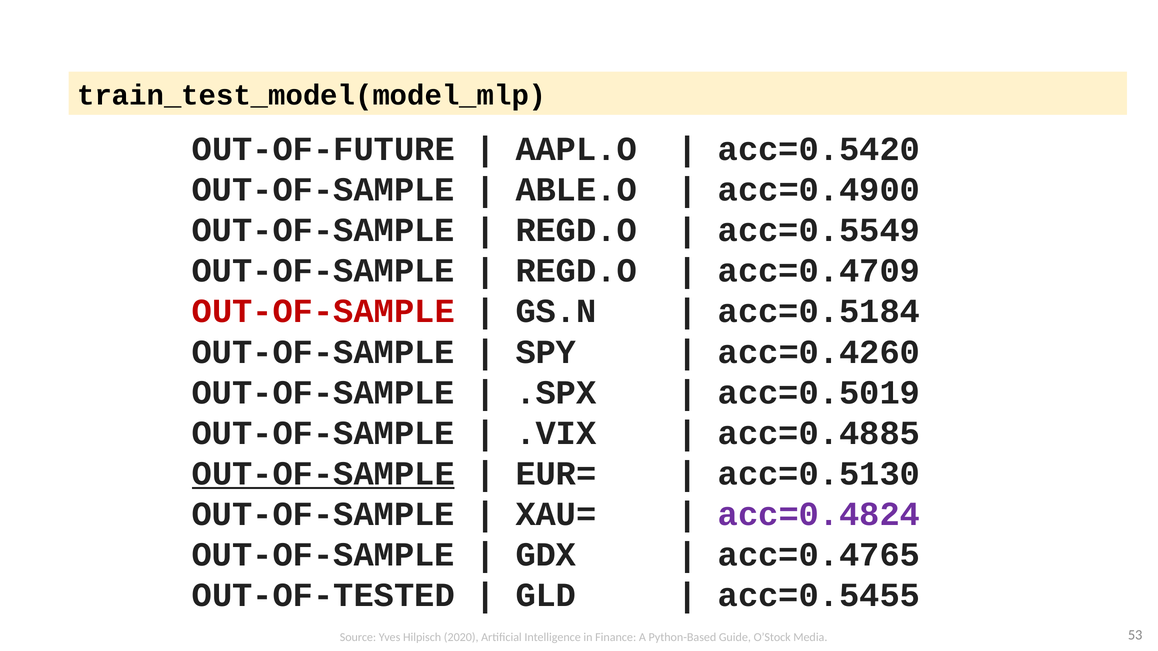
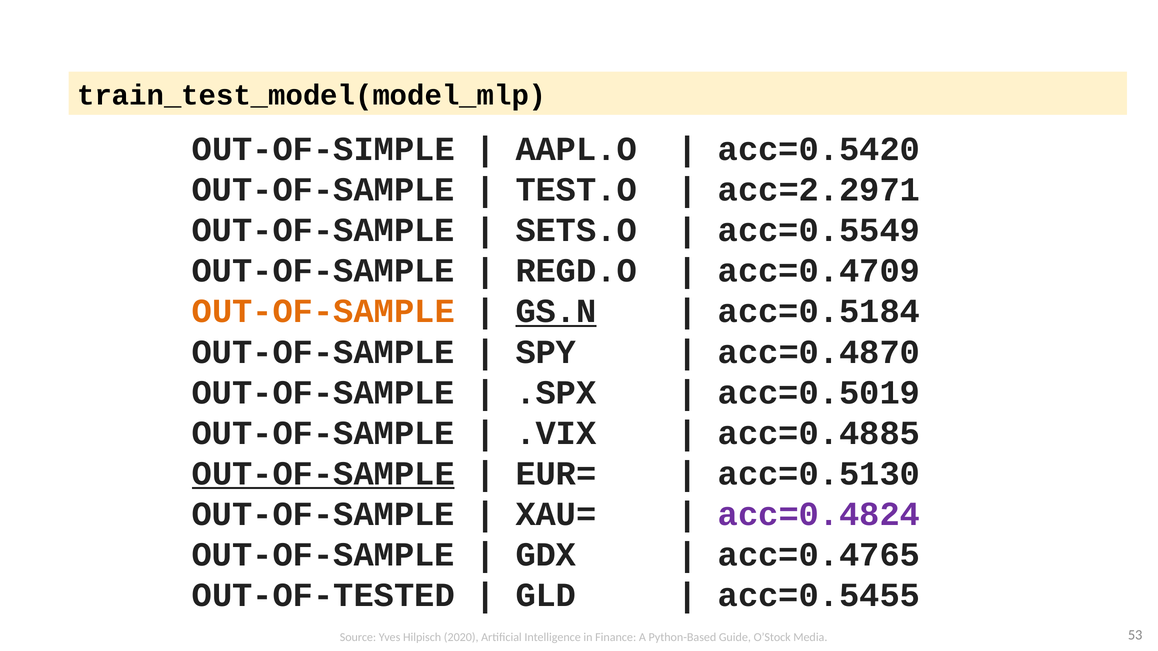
OUT-OF-FUTURE: OUT-OF-FUTURE -> OUT-OF-SIMPLE (323, 149)
ABLE.O: ABLE.O -> TEST.O (576, 190)
acc=0.4900: acc=0.4900 -> acc=2.2971 (819, 190)
REGD.O: REGD.O -> SETS.O (576, 230)
OUT-OF-SAMPLE colour: red -> orange (323, 312)
GS.N underline: none -> present (556, 312)
acc=0.4260: acc=0.4260 -> acc=0.4870 (819, 352)
